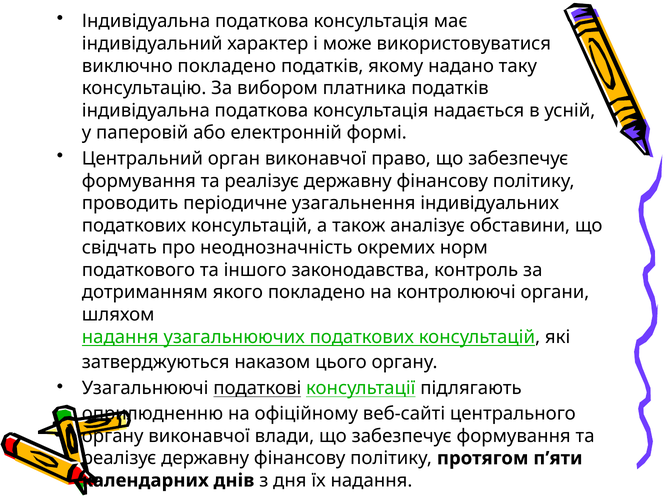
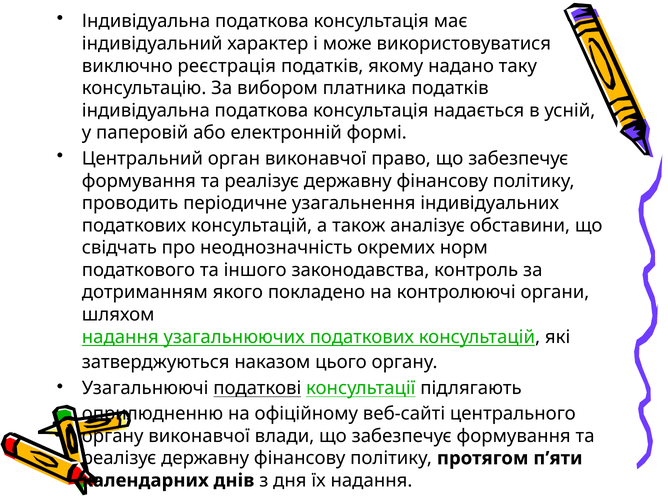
виключно покладено: покладено -> реєстрація (227, 66)
